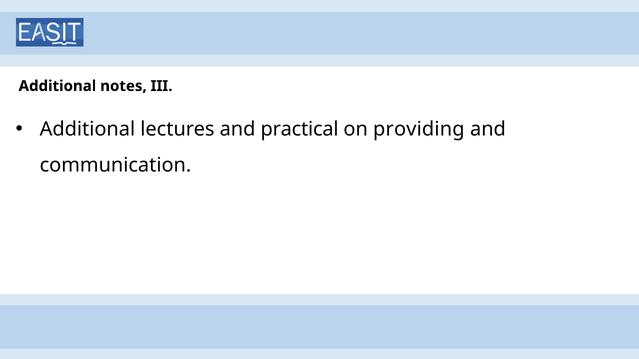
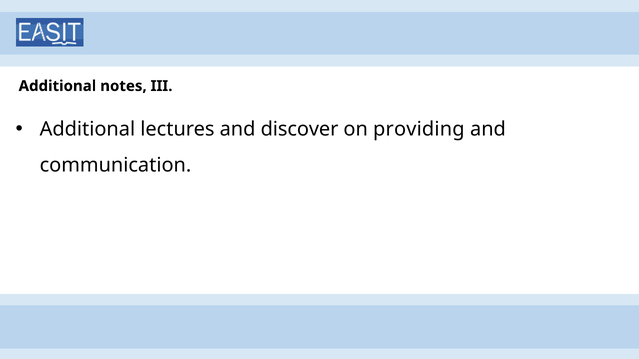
practical: practical -> discover (300, 129)
